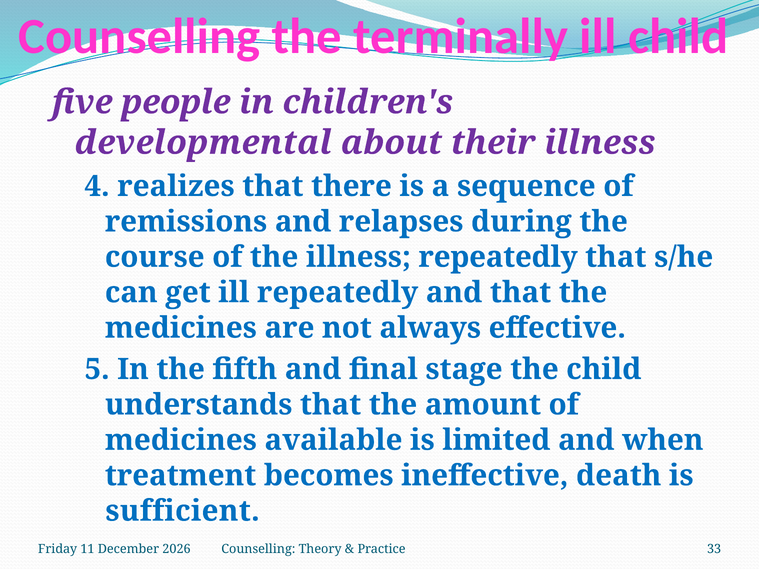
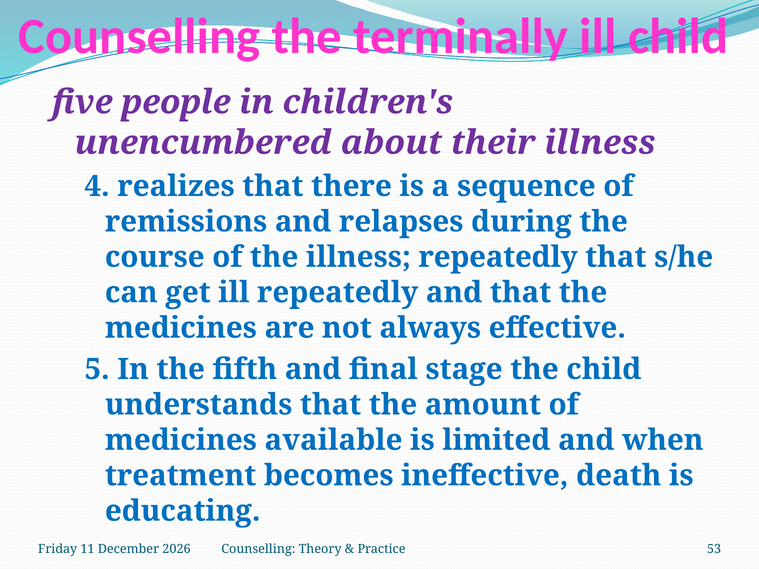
developmental: developmental -> unencumbered (203, 143)
sufficient: sufficient -> educating (183, 511)
33: 33 -> 53 (714, 549)
